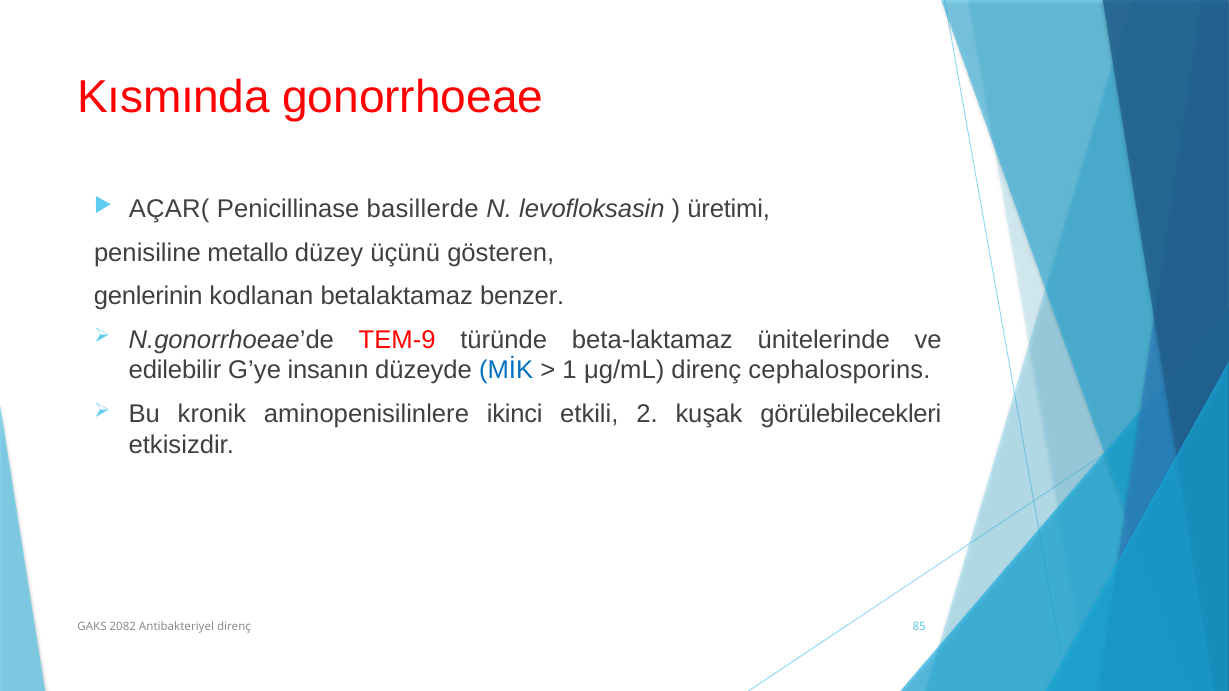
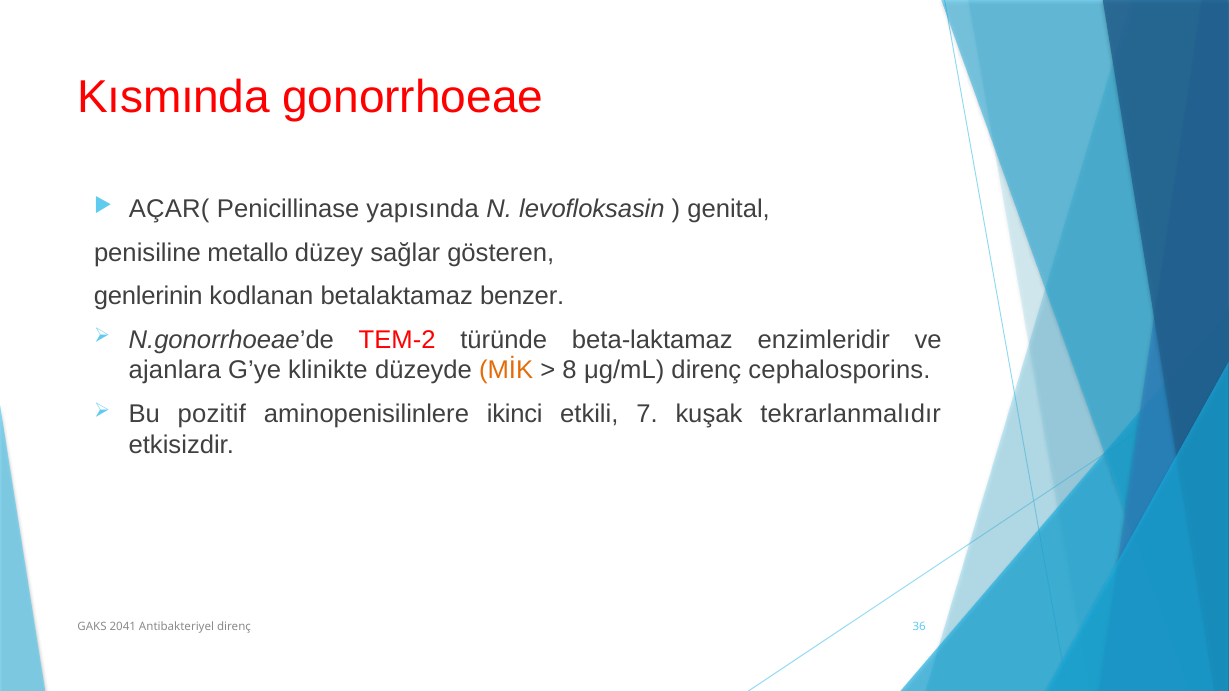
basillerde: basillerde -> yapısında (423, 209)
üretimi: üretimi -> genital (729, 209)
üçünü: üçünü -> sağlar (405, 253)
TEM-9: TEM-9 -> TEM-2 (397, 340)
ünitelerinde: ünitelerinde -> enzimleridir (824, 340)
edilebilir: edilebilir -> ajanlara (175, 371)
insanın: insanın -> klinikte (328, 371)
MİK colour: blue -> orange (506, 371)
1: 1 -> 8 (570, 371)
kronik: kronik -> pozitif (212, 414)
2: 2 -> 7 (647, 414)
görülebilecekleri: görülebilecekleri -> tekrarlanmalıdır (851, 414)
2082: 2082 -> 2041 (123, 627)
85: 85 -> 36 (919, 627)
